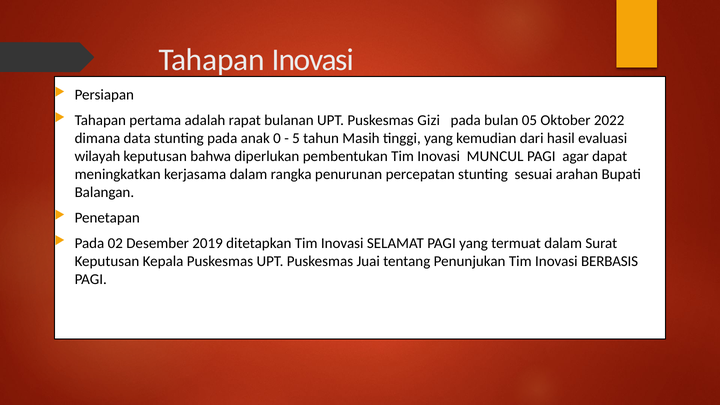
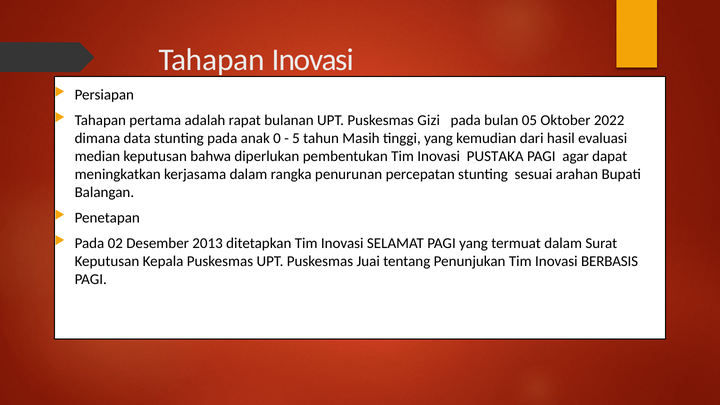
wilayah: wilayah -> median (97, 156)
MUNCUL: MUNCUL -> PUSTAKA (495, 156)
2019: 2019 -> 2013 (208, 243)
